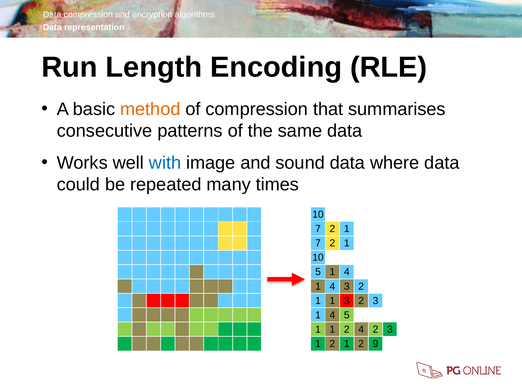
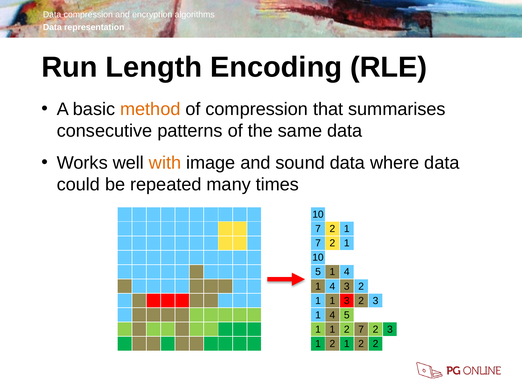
with colour: blue -> orange (165, 163)
2 4: 4 -> 7 (361, 330)
2 9: 9 -> 2 (376, 344)
